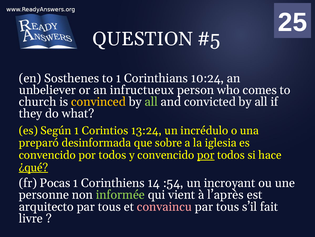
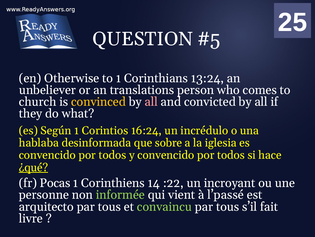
Sosthenes: Sosthenes -> Otherwise (72, 78)
10:24: 10:24 -> 13:24 (207, 78)
infructueux: infructueux -> translations (142, 90)
all colour: light green -> pink (151, 102)
13:24: 13:24 -> 16:24 (146, 130)
preparó: preparó -> hablaba (39, 142)
por underline: present -> none (206, 155)
:54: :54 -> :22 (173, 183)
l’après: l’après -> l’passé (226, 194)
convaincu colour: pink -> light green (164, 206)
